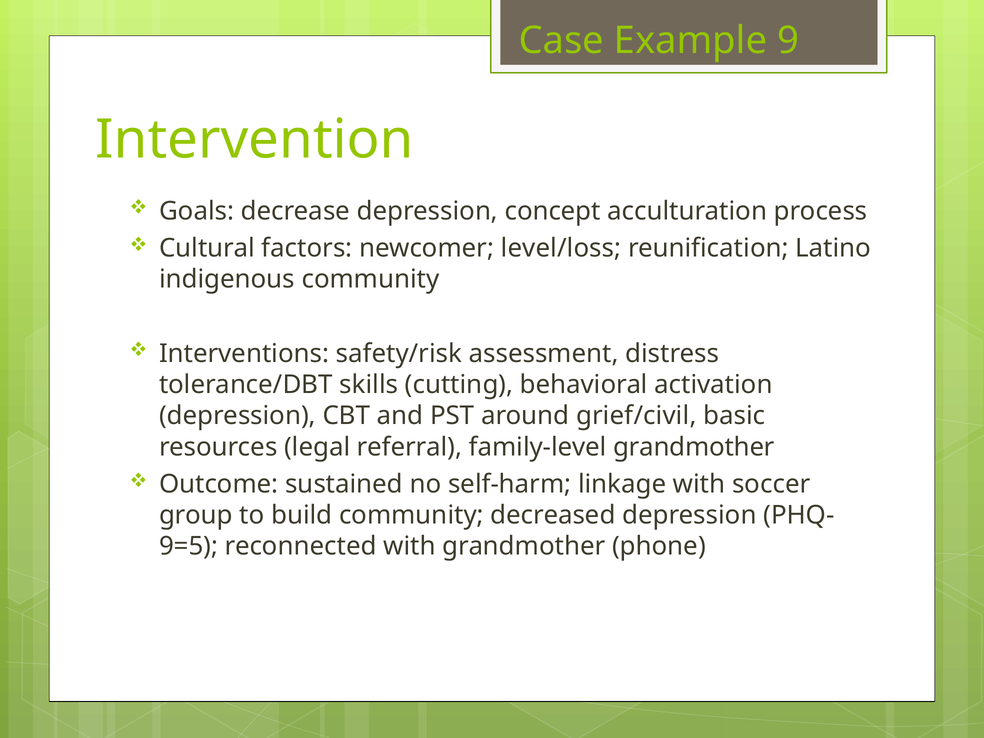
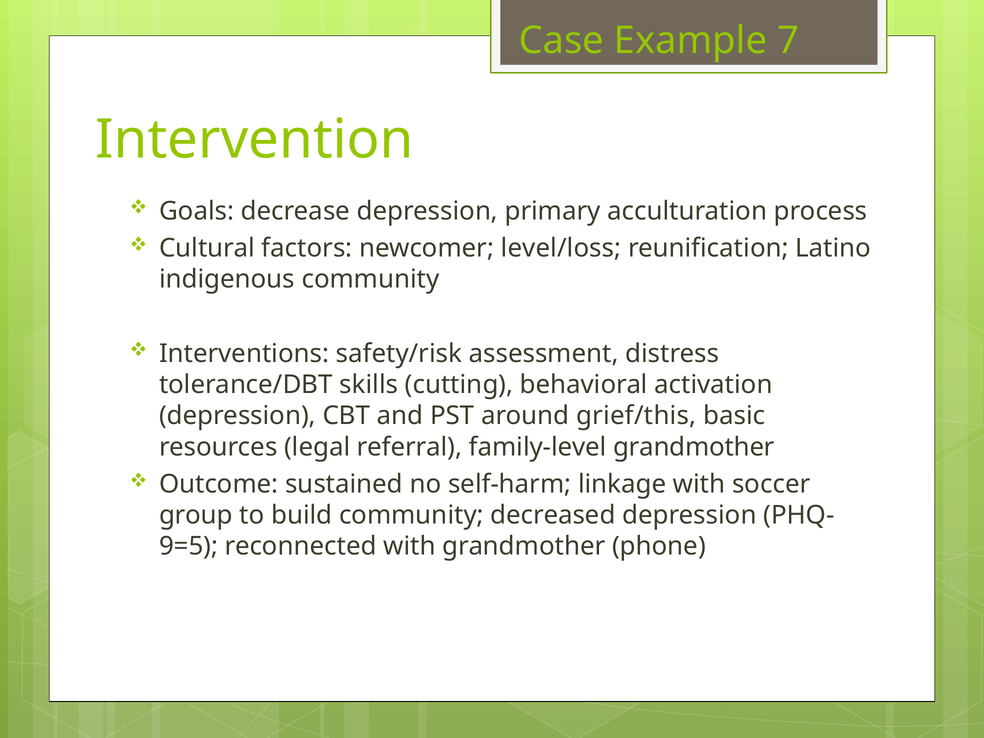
9: 9 -> 7 (788, 40)
concept: concept -> primary (553, 211)
grief/civil: grief/civil -> grief/this (636, 416)
